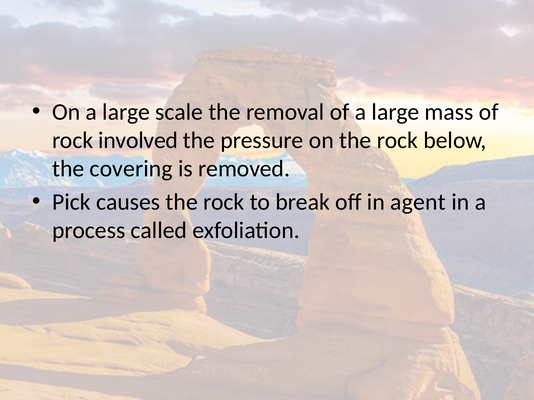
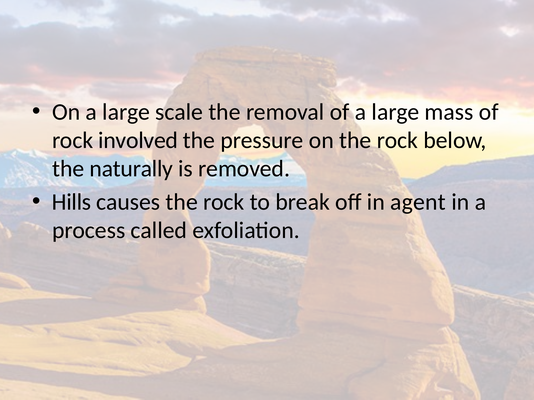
covering: covering -> naturally (131, 169)
Pick: Pick -> Hills (72, 202)
